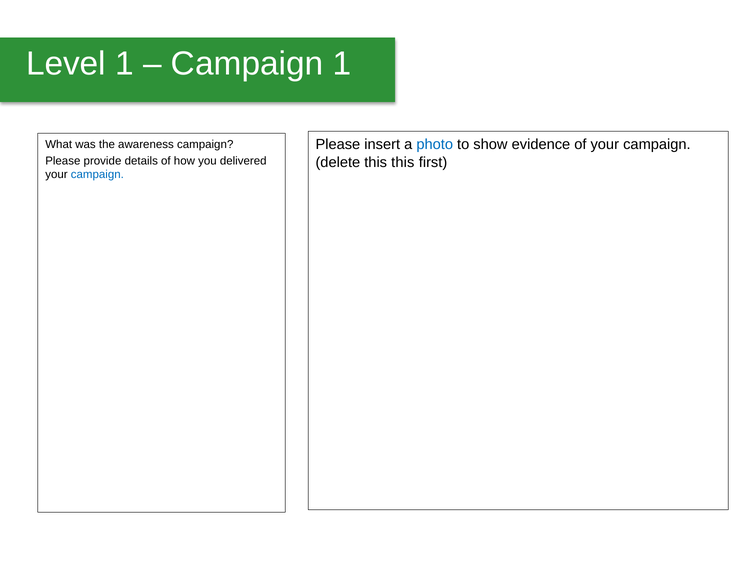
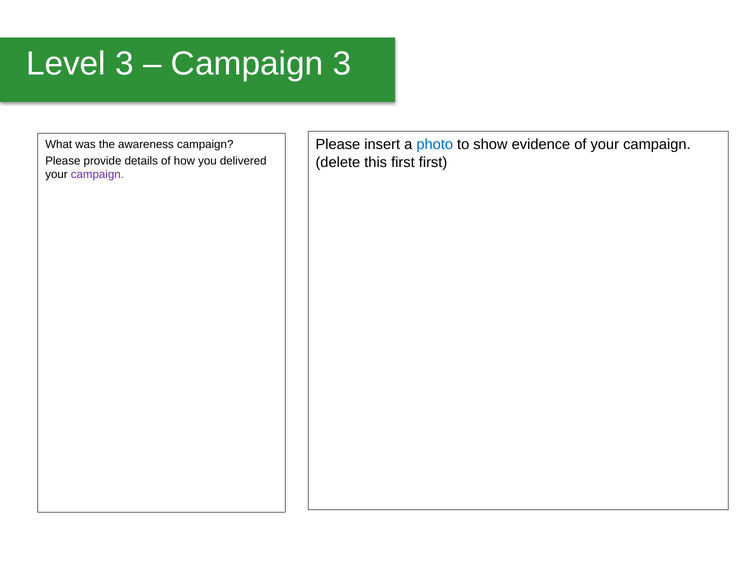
Level 1: 1 -> 3 (125, 64)
Campaign 1: 1 -> 3 (342, 64)
this this: this -> first (403, 162)
campaign colour: blue -> purple (97, 175)
